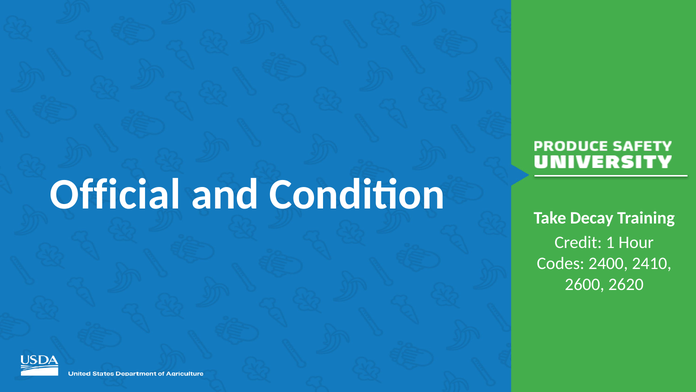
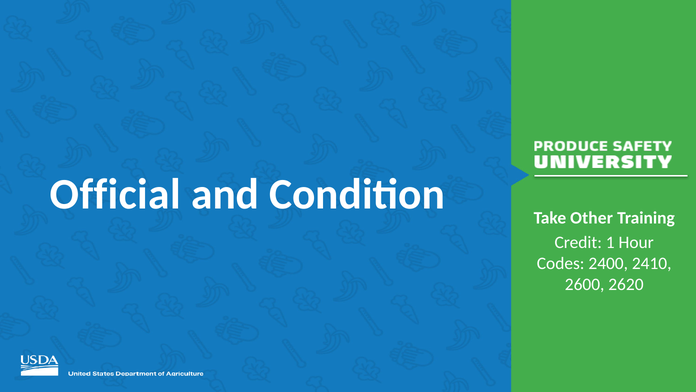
Decay: Decay -> Other (592, 218)
